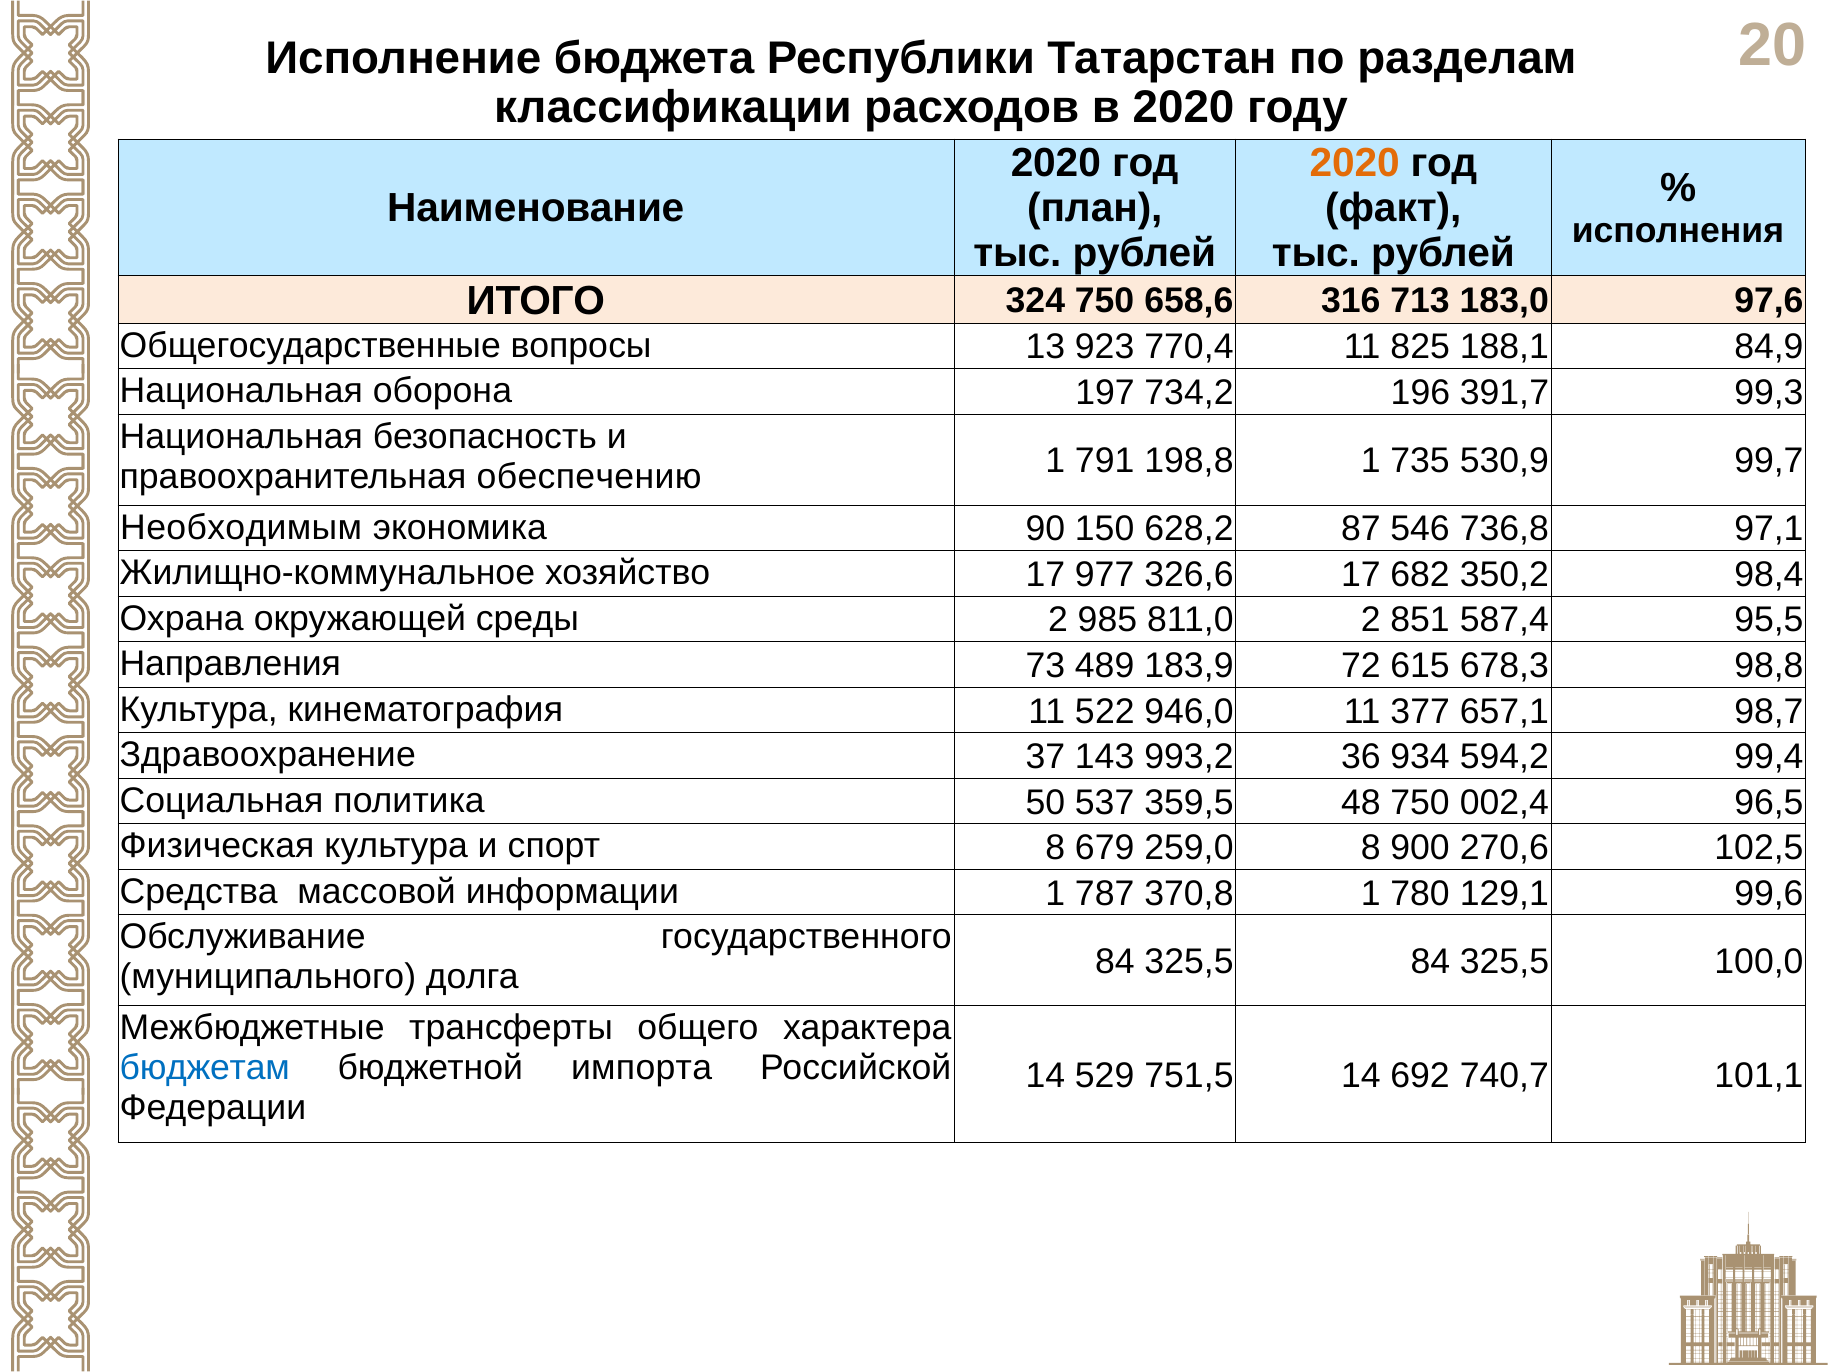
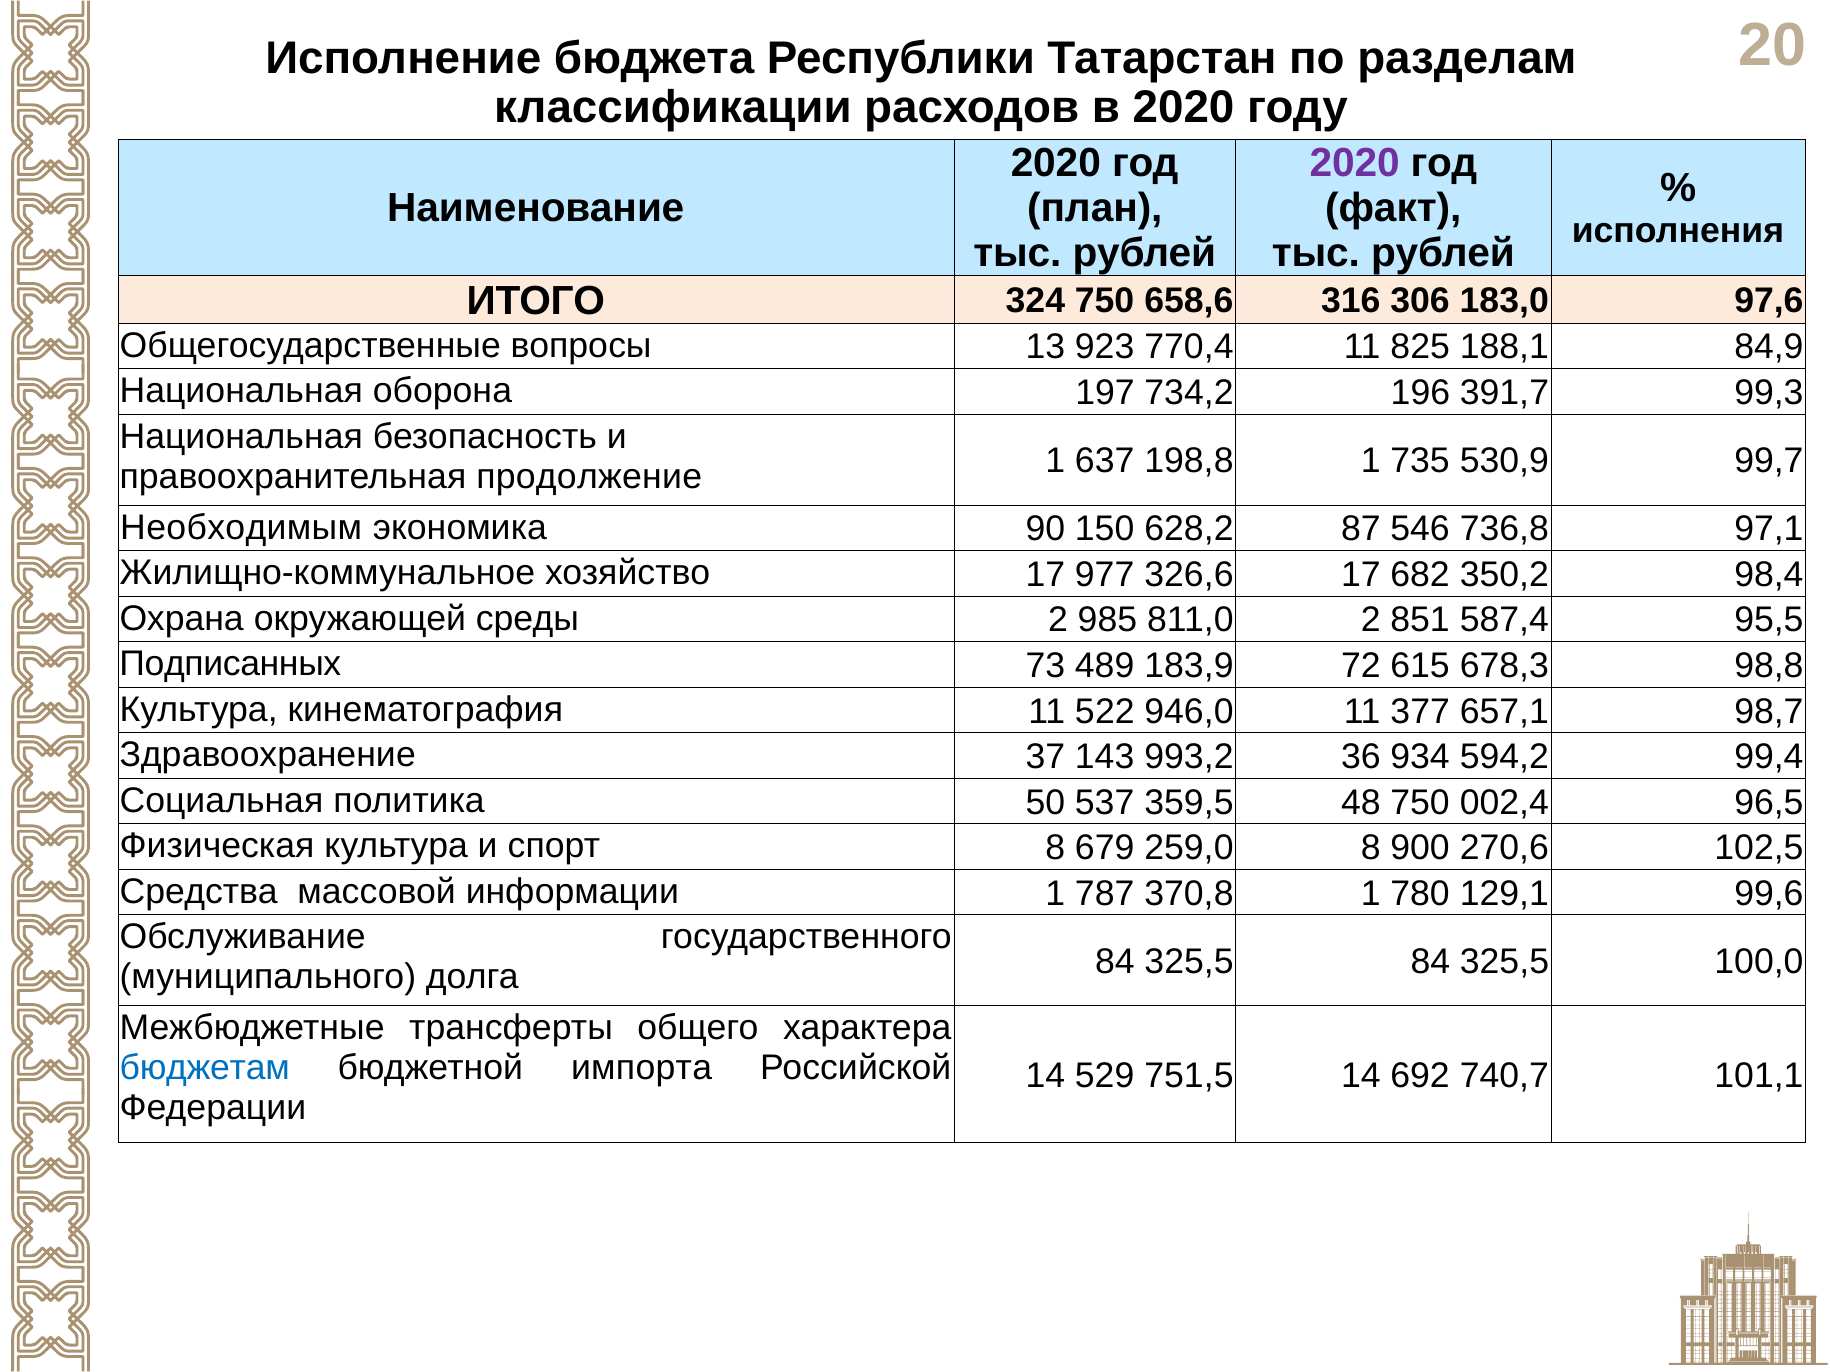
2020 colour: orange -> purple (1355, 163)
713: 713 -> 306 (1420, 301)
обеспечению: обеспечению -> продолжение (589, 476)
791: 791 -> 637 (1105, 461)
Направления: Направления -> Подписанных (230, 664)
